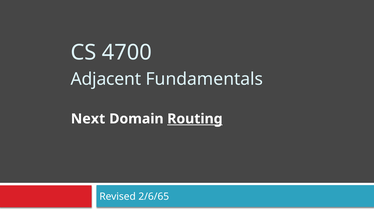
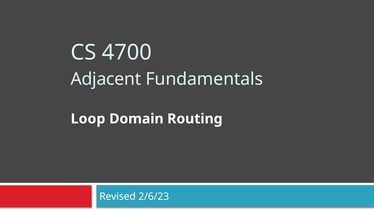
Next: Next -> Loop (88, 119)
Routing underline: present -> none (195, 119)
2/6/65: 2/6/65 -> 2/6/23 (154, 197)
